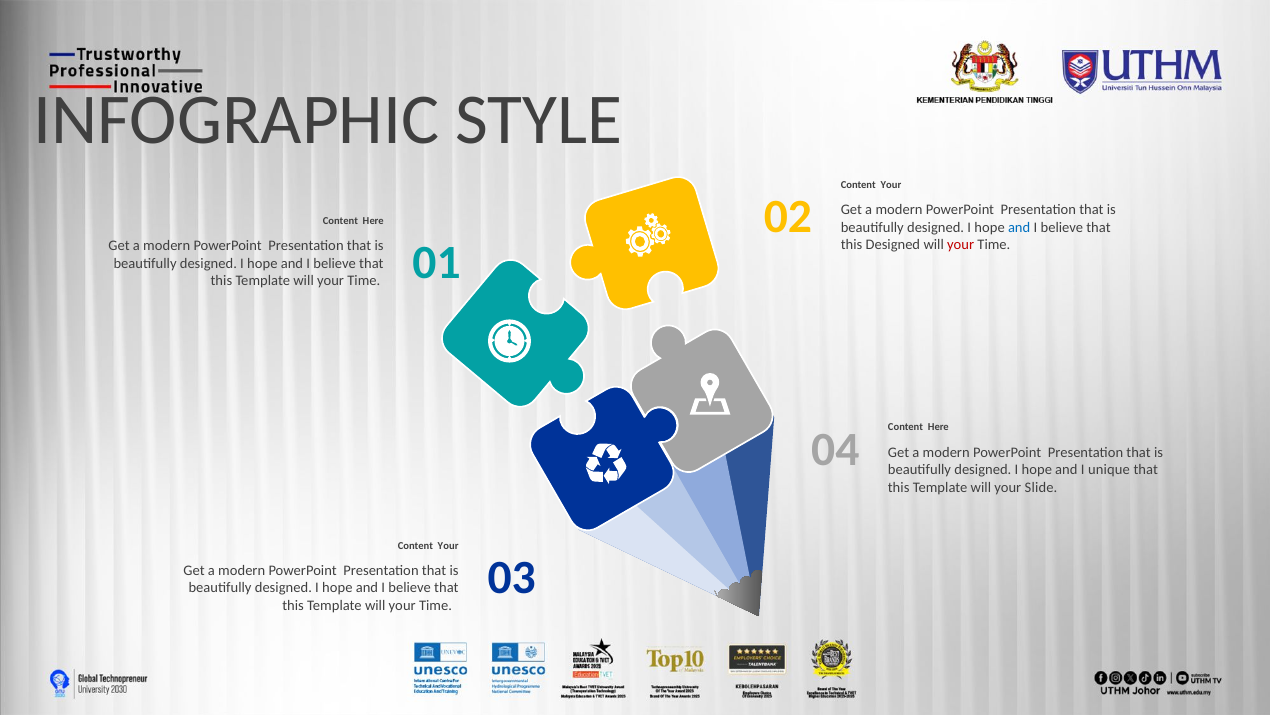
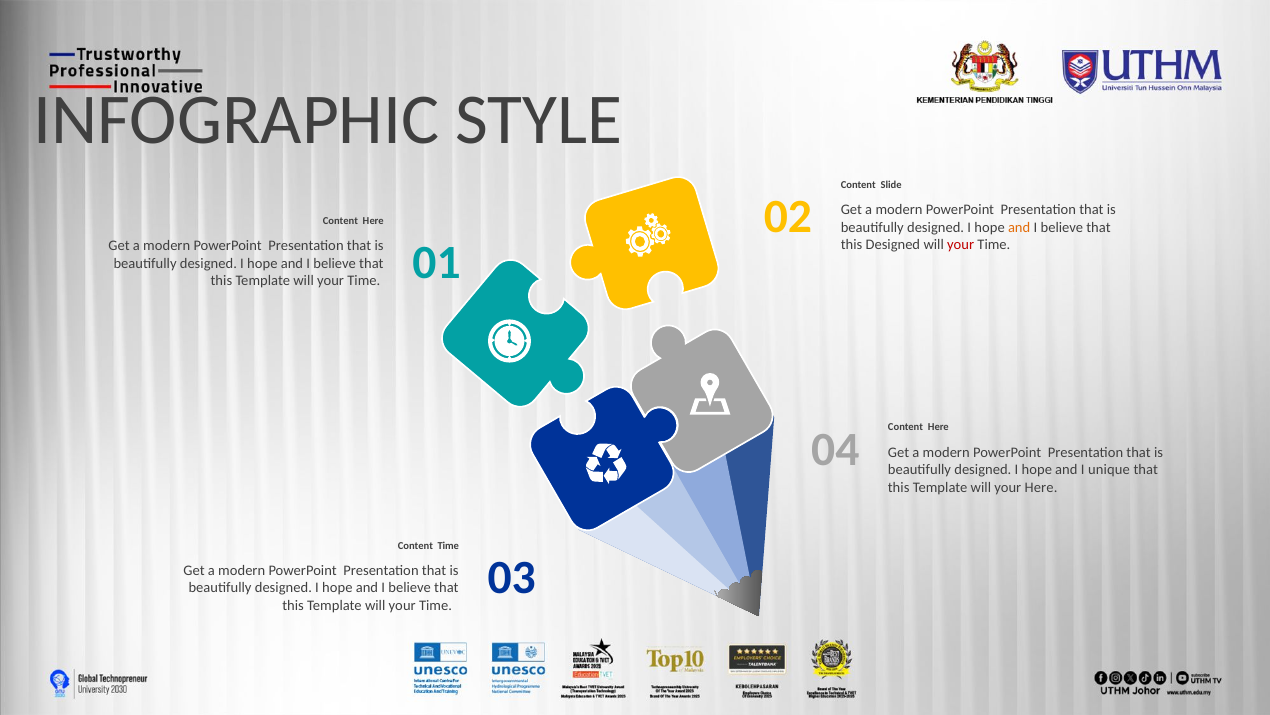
Your: Your -> Slide (891, 185)
and colour: blue -> orange (1019, 227)
your Slide: Slide -> Here (1041, 487)
Your: Your -> Time (448, 545)
